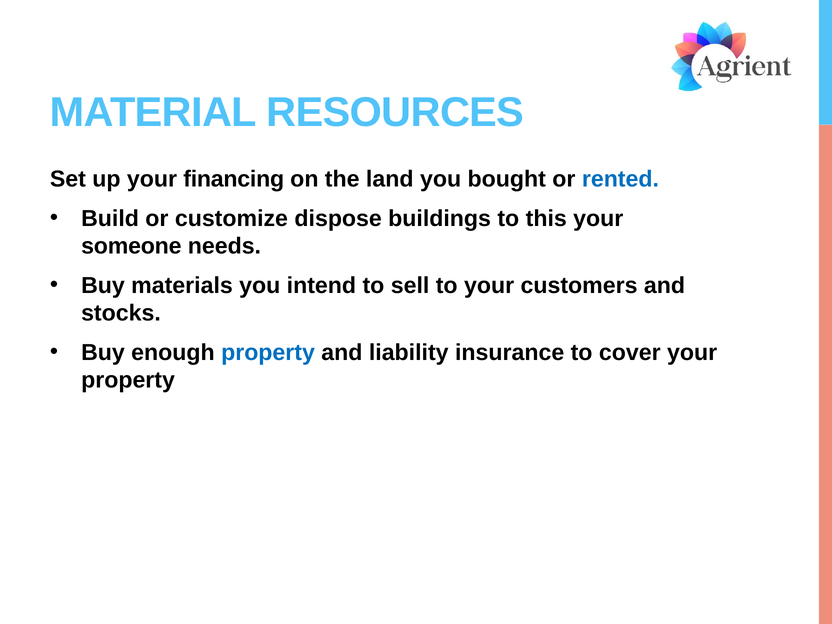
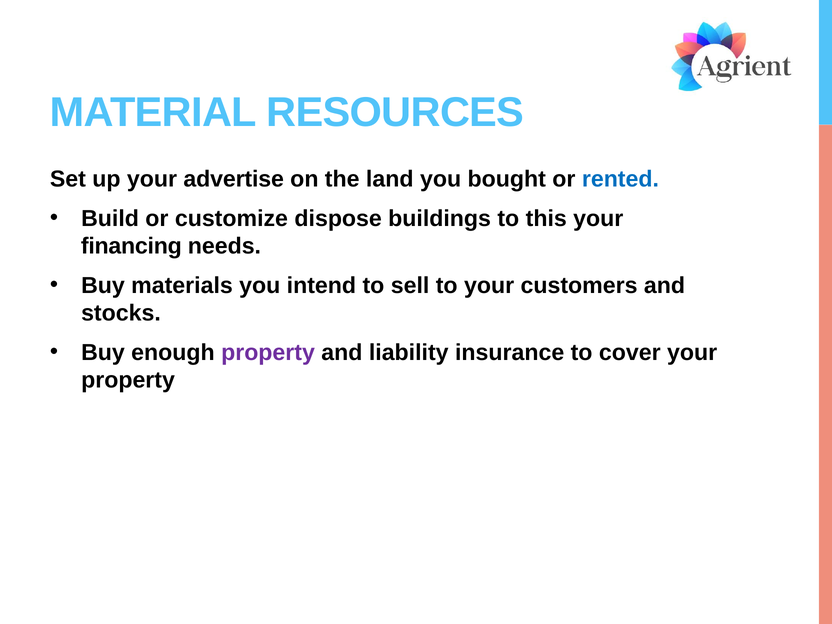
financing: financing -> advertise (234, 179)
someone: someone -> financing (131, 246)
property colour: blue -> purple (268, 353)
